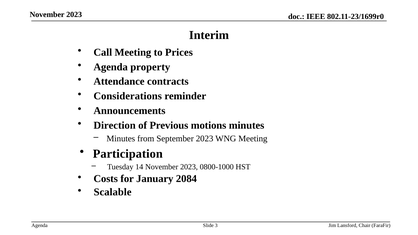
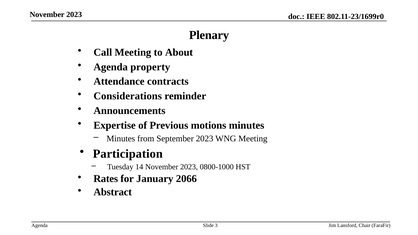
Interim: Interim -> Plenary (209, 35)
Prices: Prices -> About (179, 52)
Direction: Direction -> Expertise (115, 125)
Costs: Costs -> Rates (106, 179)
2084: 2084 -> 2066 (186, 179)
Scalable: Scalable -> Abstract (113, 192)
